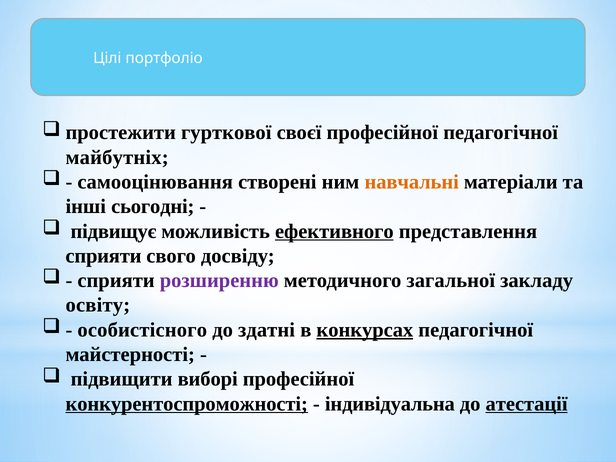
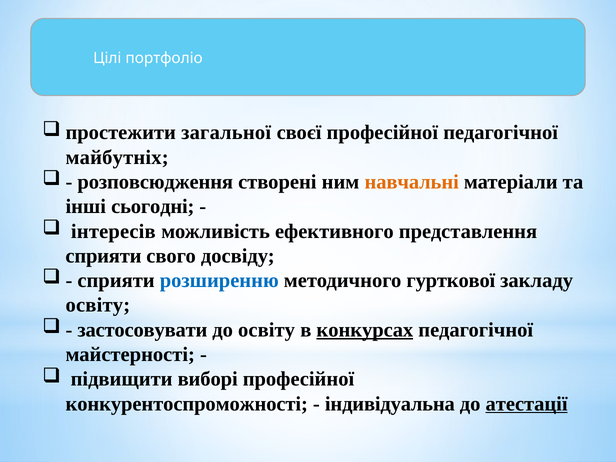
гурткової: гурткової -> загальної (226, 133)
самооцінювання: самооцінювання -> розповсюдження (155, 182)
підвищує: підвищує -> інтересів (113, 231)
ефективного underline: present -> none (334, 231)
розширенню colour: purple -> blue (219, 281)
загальної: загальної -> гурткової (451, 281)
особистісного: особистісного -> застосовувати (142, 330)
до здатні: здатні -> освіту (267, 330)
конкурентоспроможності underline: present -> none (187, 404)
